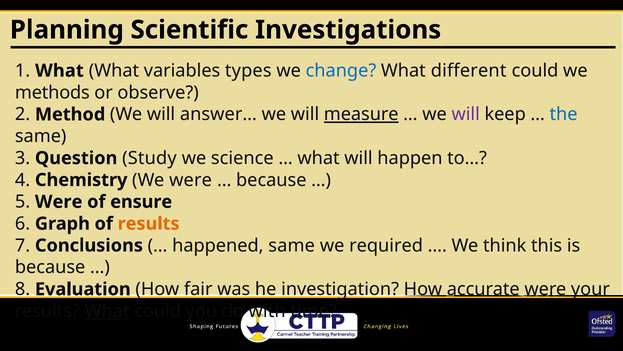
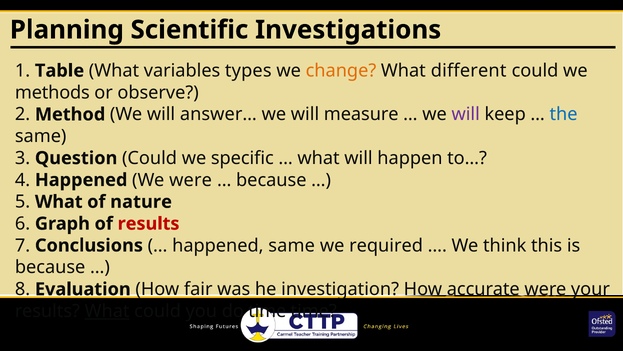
1 What: What -> Table (60, 71)
change colour: blue -> orange (341, 71)
measure underline: present -> none (361, 114)
Question Study: Study -> Could (150, 158)
science: science -> specific (242, 158)
4 Chemistry: Chemistry -> Happened (81, 180)
5 Were: Were -> What (59, 202)
ensure: ensure -> nature (141, 202)
results colour: orange -> red (149, 223)
do with: with -> time (267, 311)
